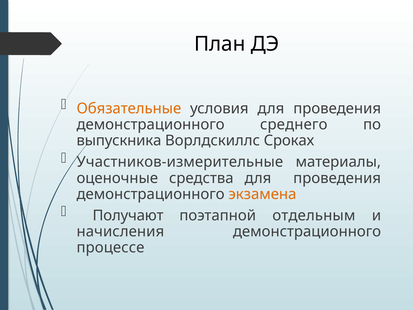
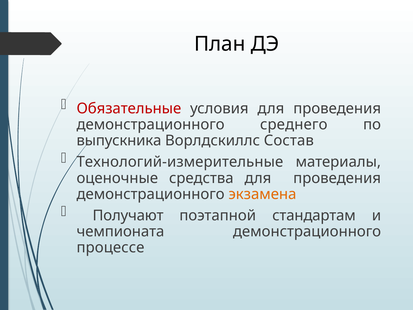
Обязательные colour: orange -> red (129, 108)
Сроках: Сроках -> Состав (289, 141)
Участников-измерительные: Участников-измерительные -> Технологий-измерительные (180, 162)
отдельным: отдельным -> стандартам (314, 215)
начисления: начисления -> чемпионата (120, 231)
